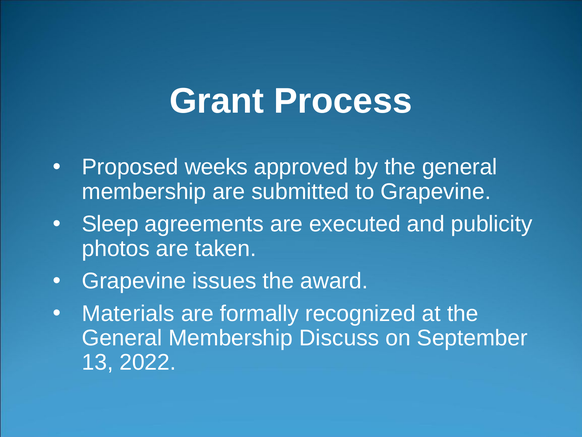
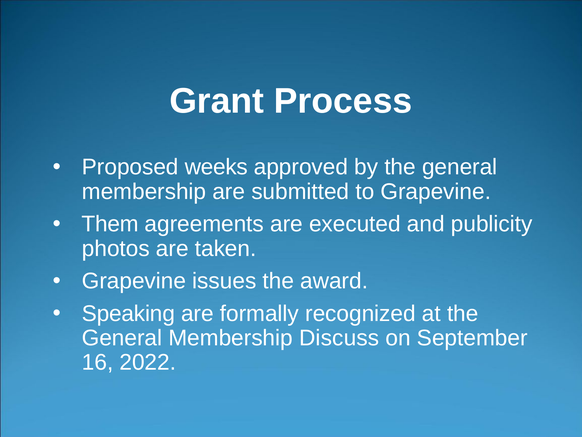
Sleep: Sleep -> Them (110, 224)
Materials: Materials -> Speaking (128, 313)
13: 13 -> 16 (98, 362)
